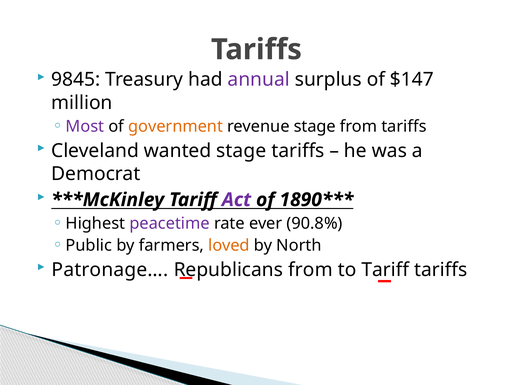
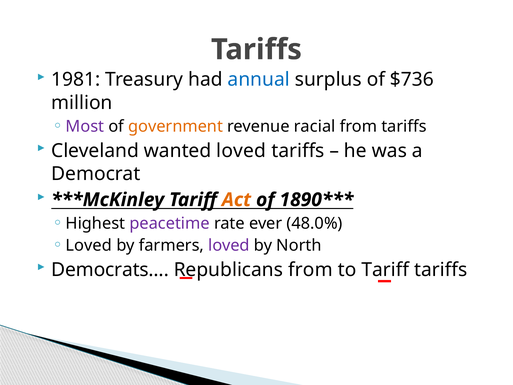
9845: 9845 -> 1981 (76, 80)
annual colour: purple -> blue (259, 80)
$147: $147 -> $736 (412, 80)
revenue stage: stage -> racial (315, 126)
wanted stage: stage -> loved (241, 151)
Act colour: purple -> orange (236, 200)
90.8%: 90.8% -> 48.0% (315, 223)
Public: Public -> Loved (89, 245)
loved colour: orange -> purple (229, 245)
Patronage…: Patronage… -> Democrats… (110, 270)
